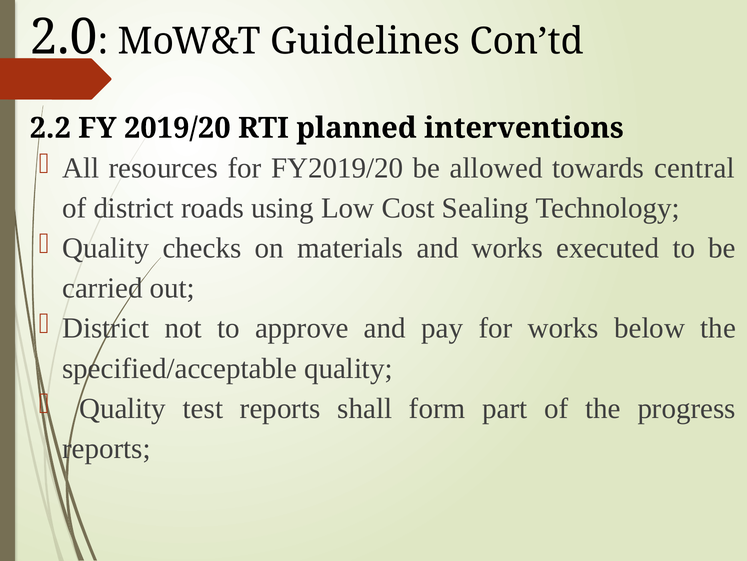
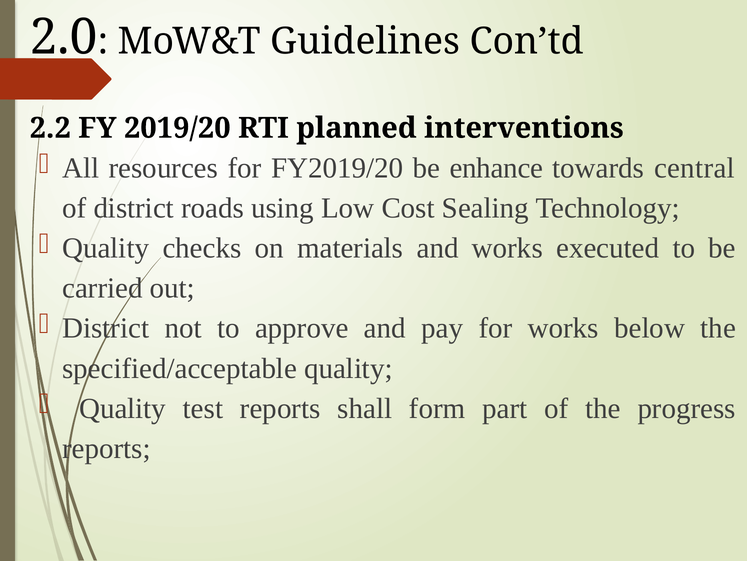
allowed: allowed -> enhance (496, 168)
